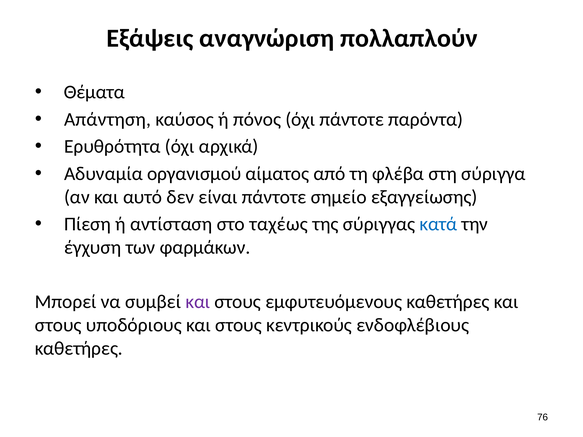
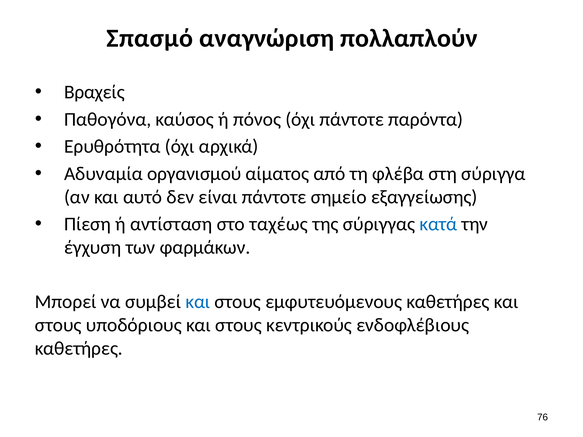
Εξάψεις: Εξάψεις -> Σπασμό (150, 38)
Θέματα: Θέματα -> Βραχείς (94, 92)
Απάντηση: Απάντηση -> Παθογόνα (108, 119)
και colour: purple -> blue (198, 302)
